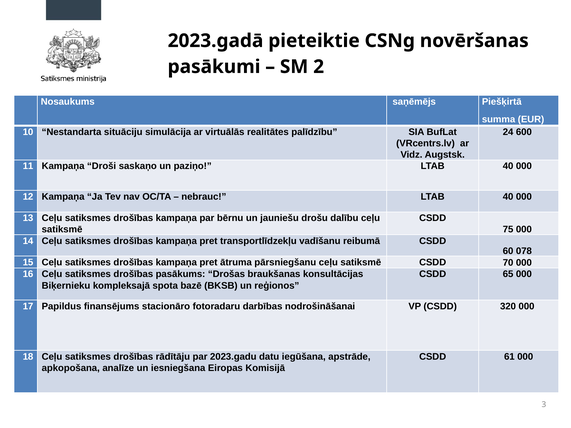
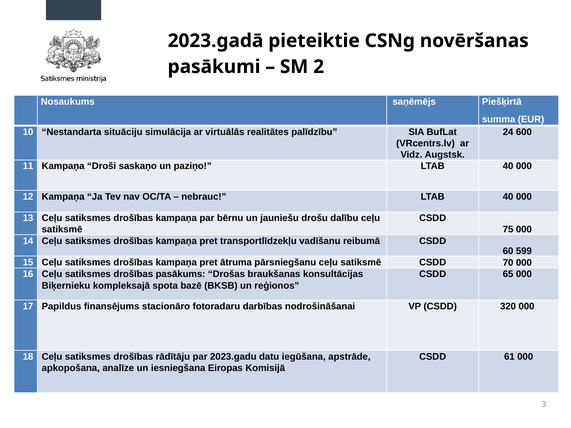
078: 078 -> 599 (524, 251)
